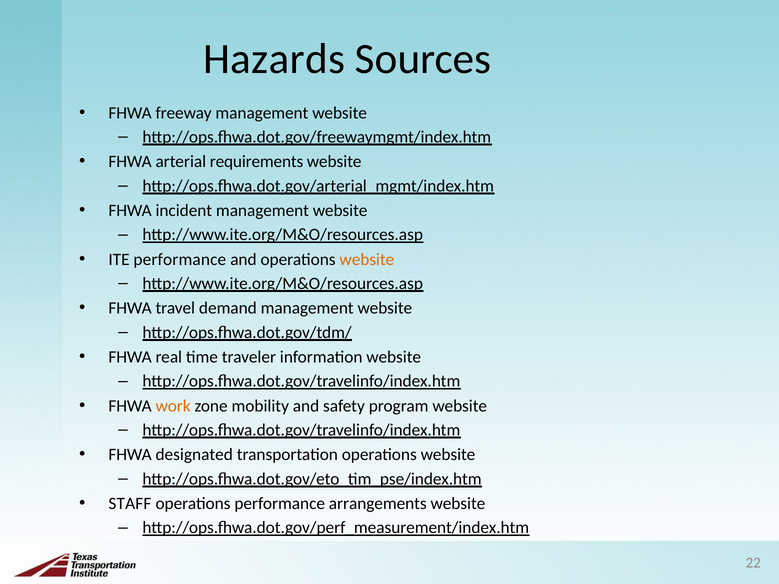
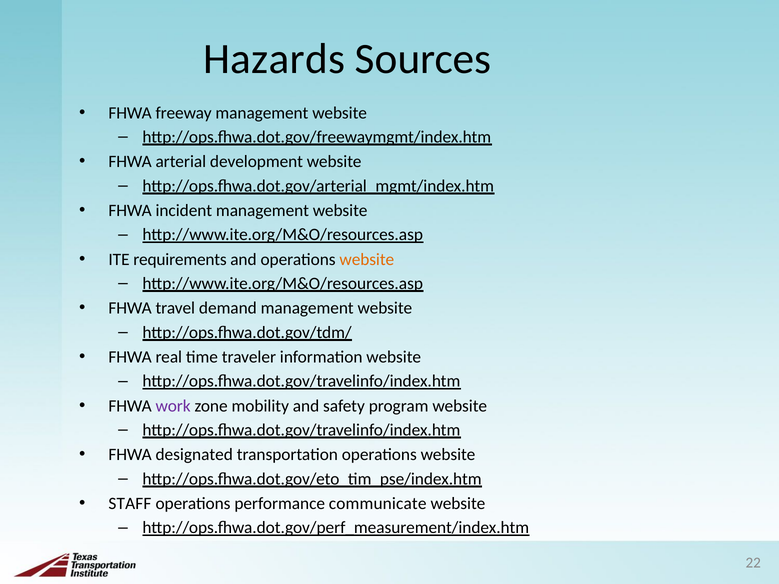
requirements: requirements -> development (256, 162)
ITE performance: performance -> requirements (180, 259)
work colour: orange -> purple (173, 406)
arrangements: arrangements -> communicate (378, 504)
